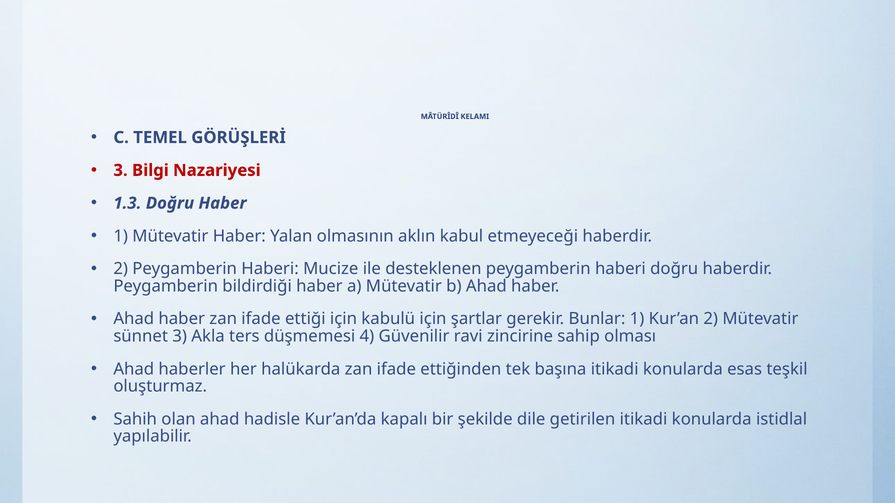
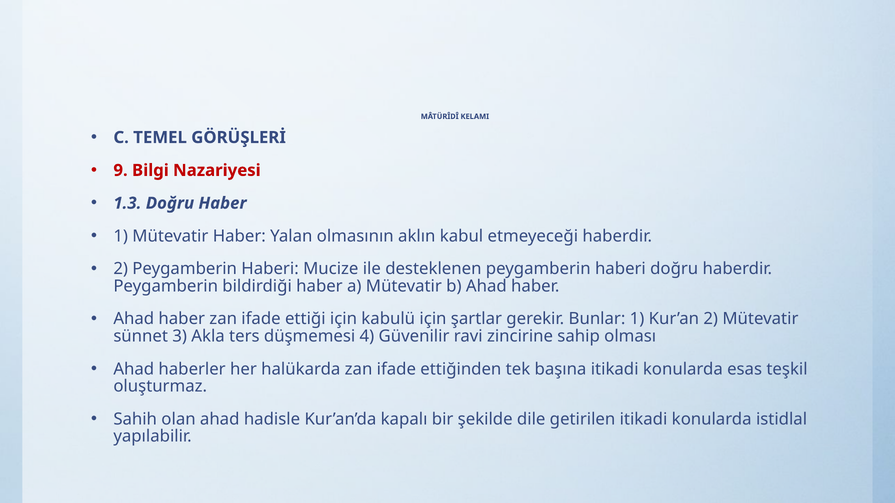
3: 3 -> 9 (121, 171)
